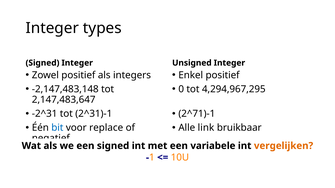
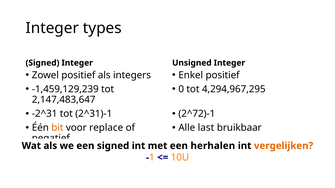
-2,147,483,148: -2,147,483,148 -> -1,459,129,239 (65, 89)
2^71)-1: 2^71)-1 -> 2^72)-1 (197, 114)
bit colour: blue -> orange (57, 128)
link: link -> last (206, 128)
variabele: variabele -> herhalen (213, 146)
